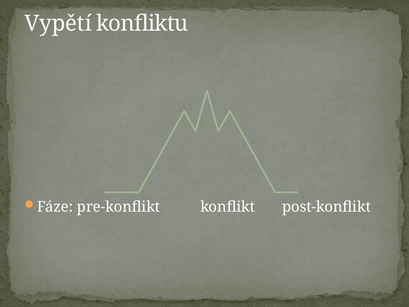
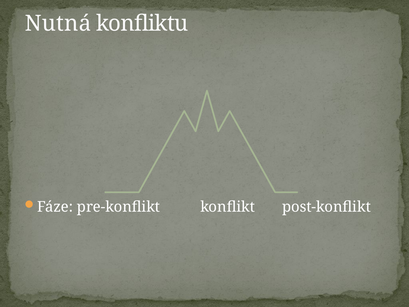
Vypětí: Vypětí -> Nutná (58, 24)
